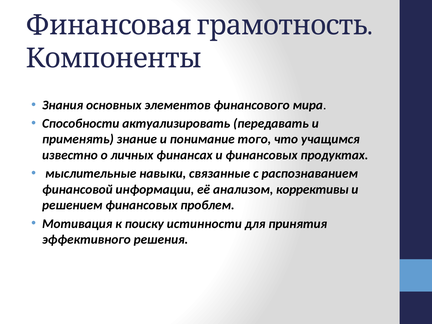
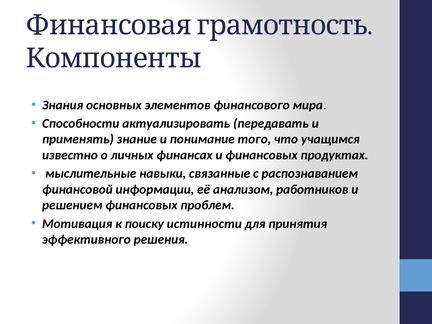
коррективы: коррективы -> работников (312, 189)
